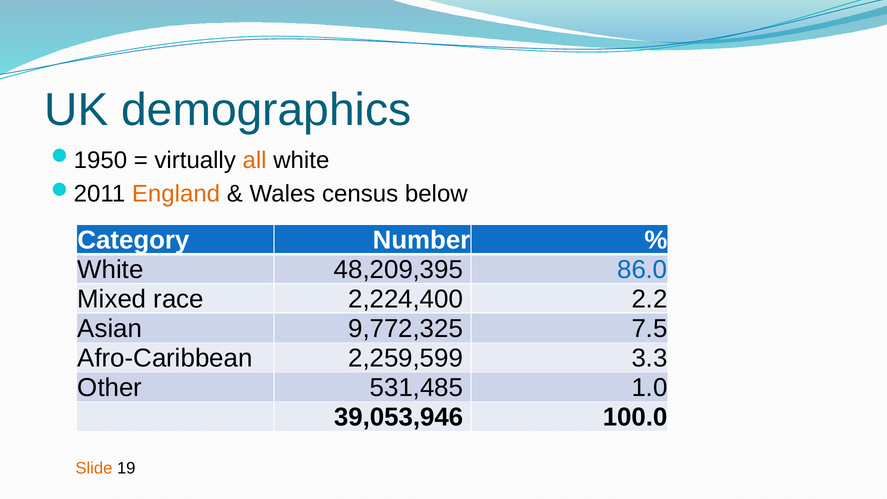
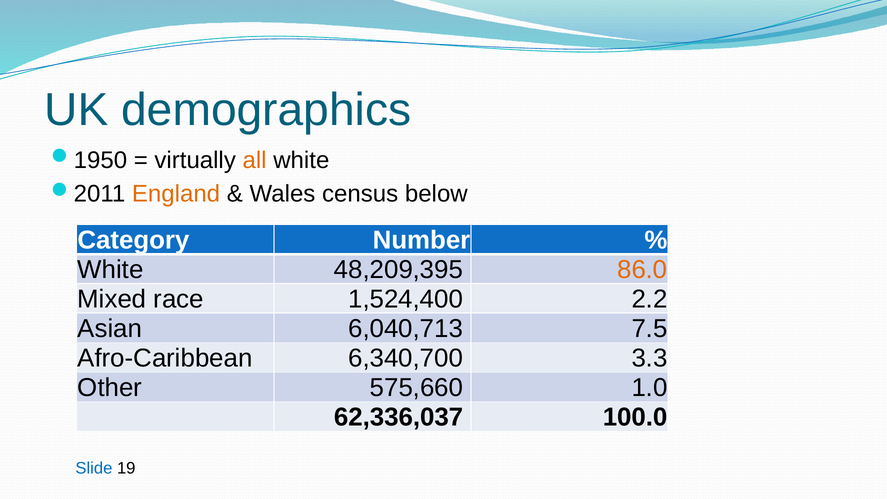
86.0 colour: blue -> orange (642, 270)
2,224,400: 2,224,400 -> 1,524,400 (406, 299)
9,772,325: 9,772,325 -> 6,040,713 (406, 329)
2,259,599: 2,259,599 -> 6,340,700 (406, 358)
531,485: 531,485 -> 575,660 (417, 388)
39,053,946: 39,053,946 -> 62,336,037 (399, 417)
Slide colour: orange -> blue (94, 468)
